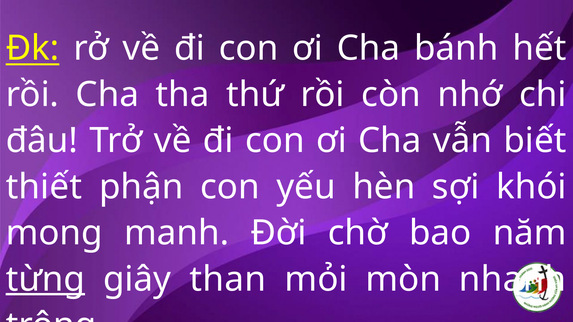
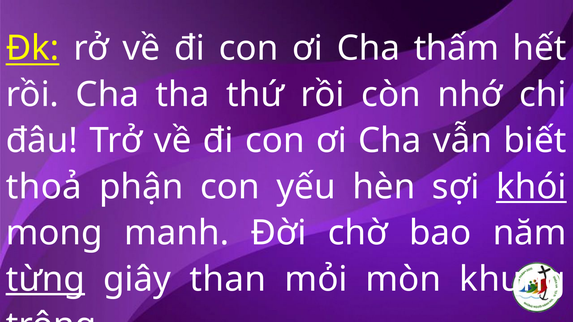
bánh: bánh -> thấm (457, 48)
thiết: thiết -> thoả (44, 187)
khói underline: none -> present (531, 187)
nhanh: nhanh -> khung (513, 279)
